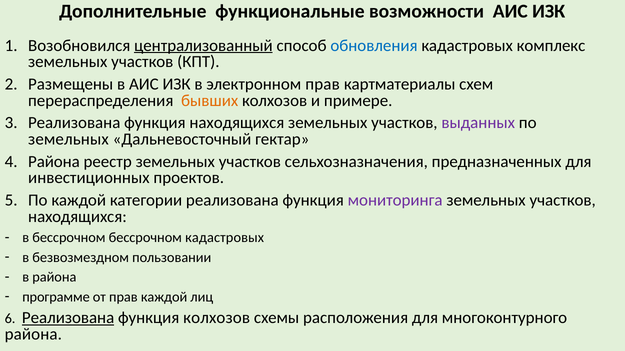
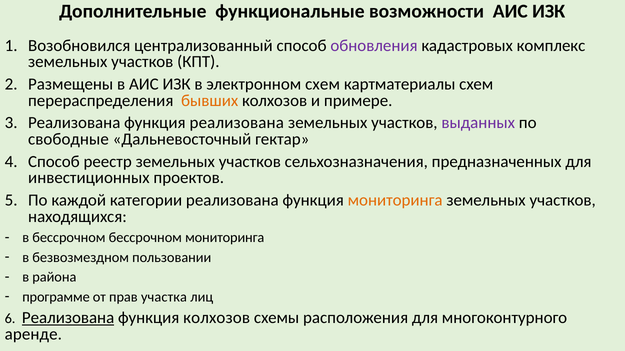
централизованный underline: present -> none (203, 46)
обновления colour: blue -> purple (374, 46)
электронном прав: прав -> схем (323, 84)
функция находящихся: находящихся -> реализована (237, 123)
земельных: земельных -> свободные (68, 139)
Района: Района -> Способ (54, 162)
мониторинга colour: purple -> orange (395, 200)
бессрочном кадастровых: кадастровых -> мониторинга (225, 238)
прав каждой: каждой -> участка (164, 297)
района: района -> аренде (33, 335)
